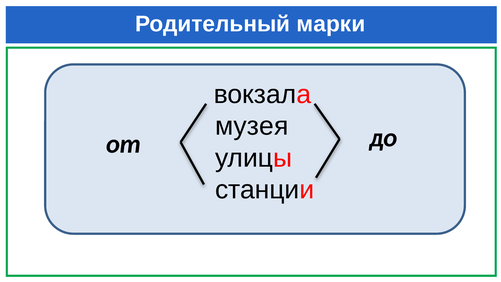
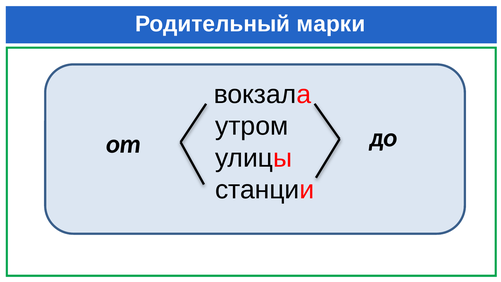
музея: музея -> утром (252, 126)
